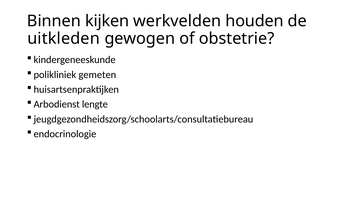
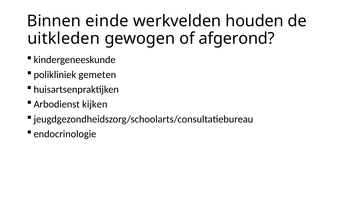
kijken: kijken -> einde (107, 21)
obstetrie: obstetrie -> afgerond (237, 39)
lengte: lengte -> kijken (95, 104)
